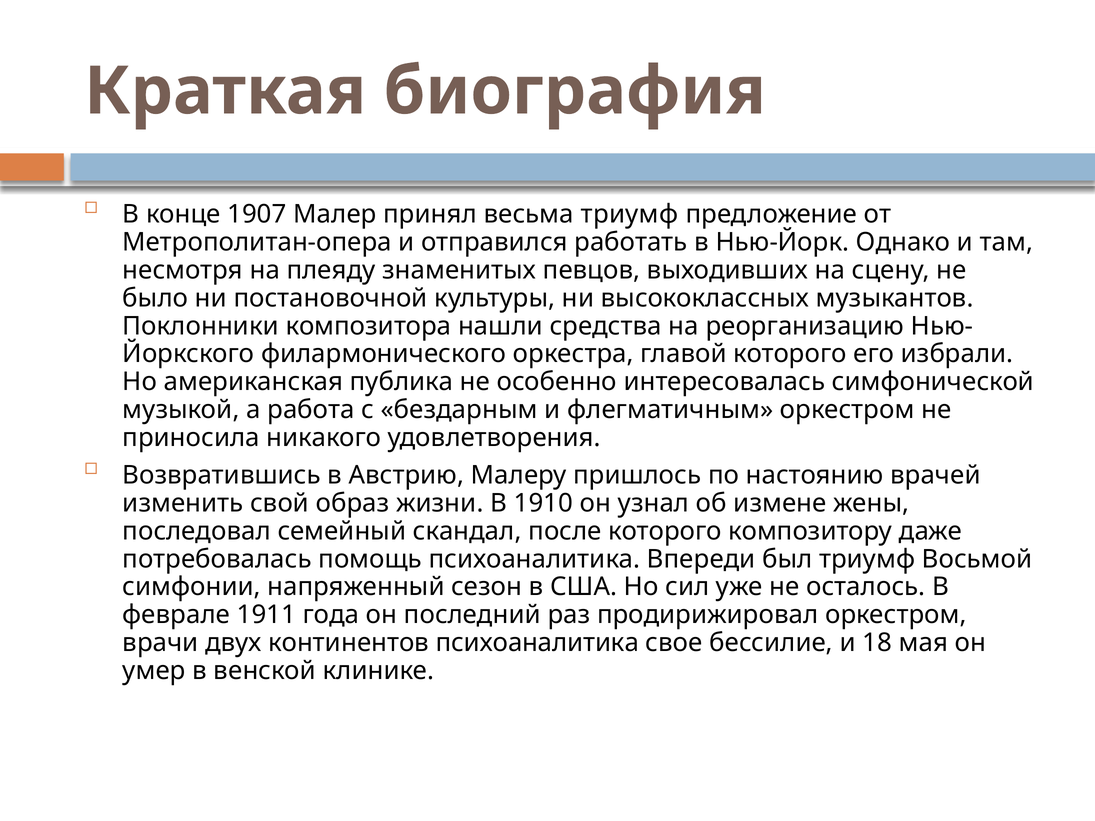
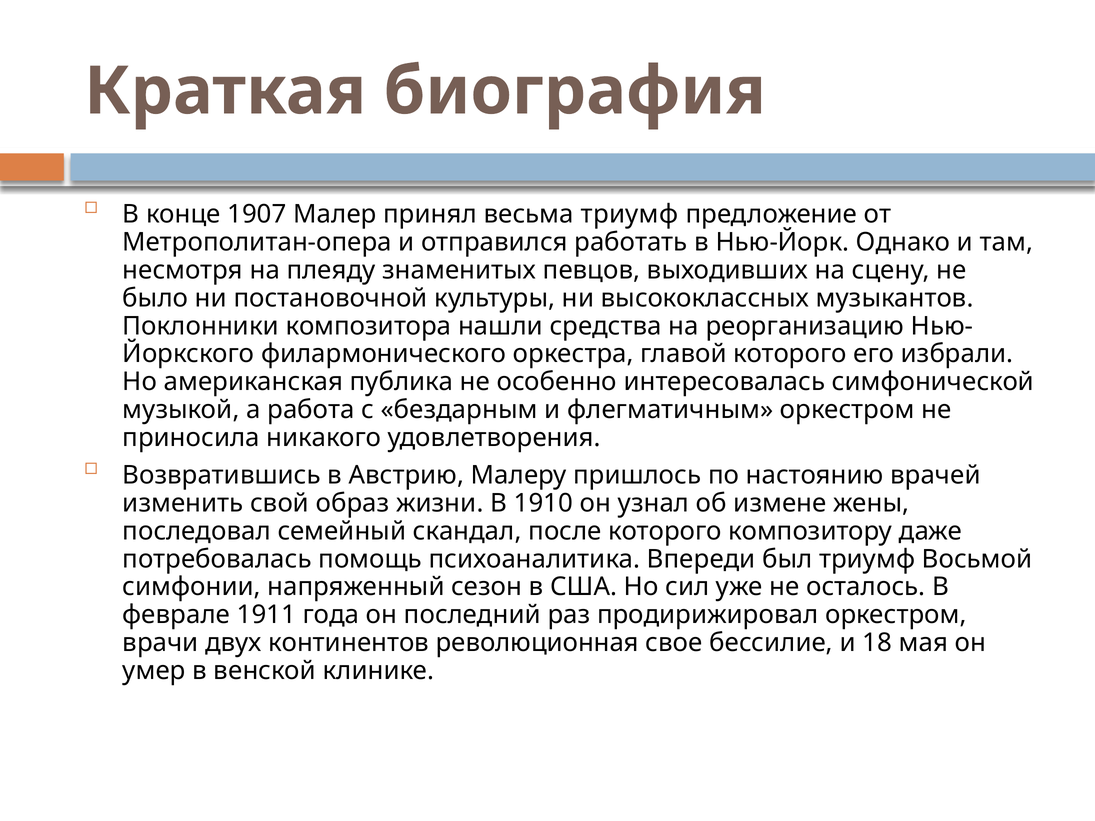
континентов психоаналитика: психоаналитика -> революционная (537, 643)
